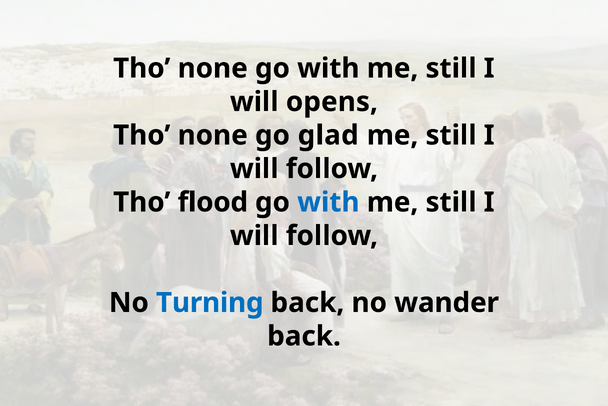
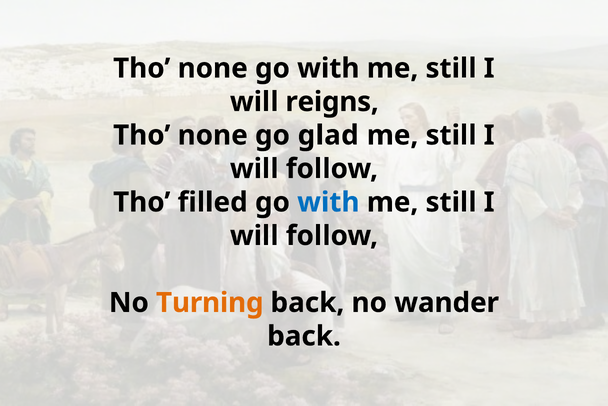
opens: opens -> reigns (332, 102)
flood: flood -> filled (213, 202)
Turning colour: blue -> orange (210, 302)
